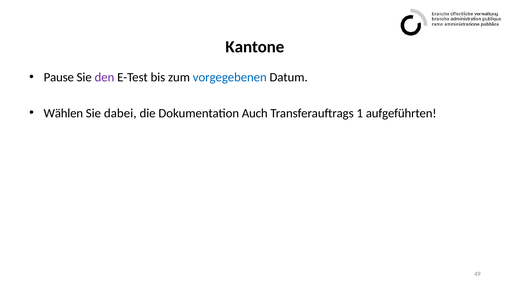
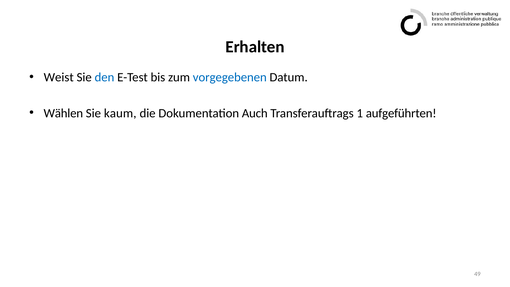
Kantone: Kantone -> Erhalten (255, 47)
Pause: Pause -> Weist (59, 77)
den colour: purple -> blue (104, 77)
dabei: dabei -> kaum (120, 113)
